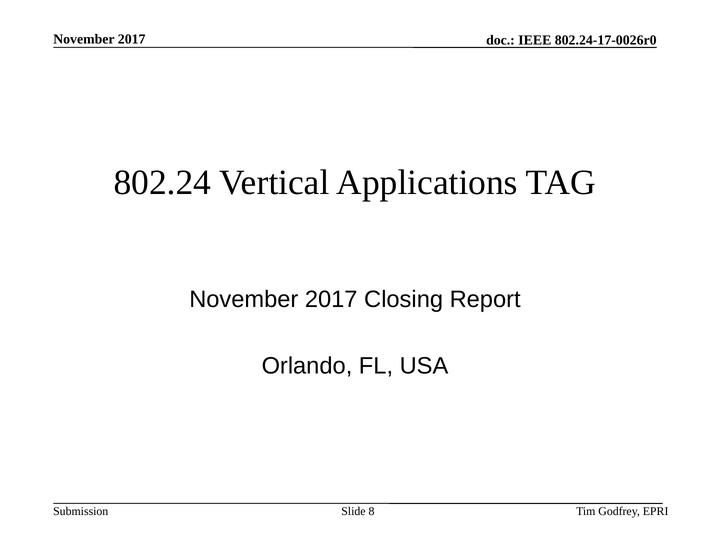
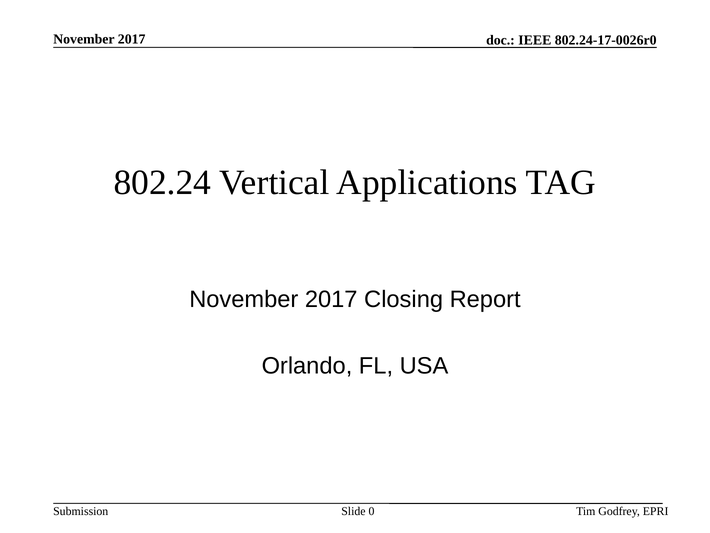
8: 8 -> 0 (372, 511)
